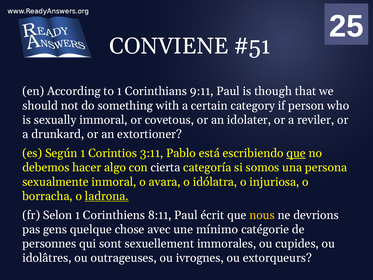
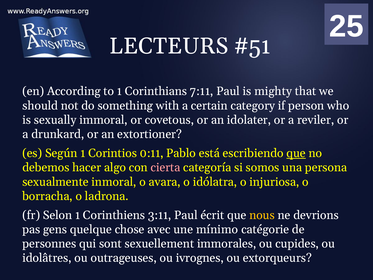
CONVIENE: CONVIENE -> LECTEURS (169, 46)
9:11: 9:11 -> 7:11 (202, 91)
though: though -> mighty (273, 91)
3:11: 3:11 -> 0:11 (152, 153)
cierta colour: white -> pink (165, 167)
ladrona underline: present -> none (107, 196)
8:11: 8:11 -> 3:11 (160, 215)
